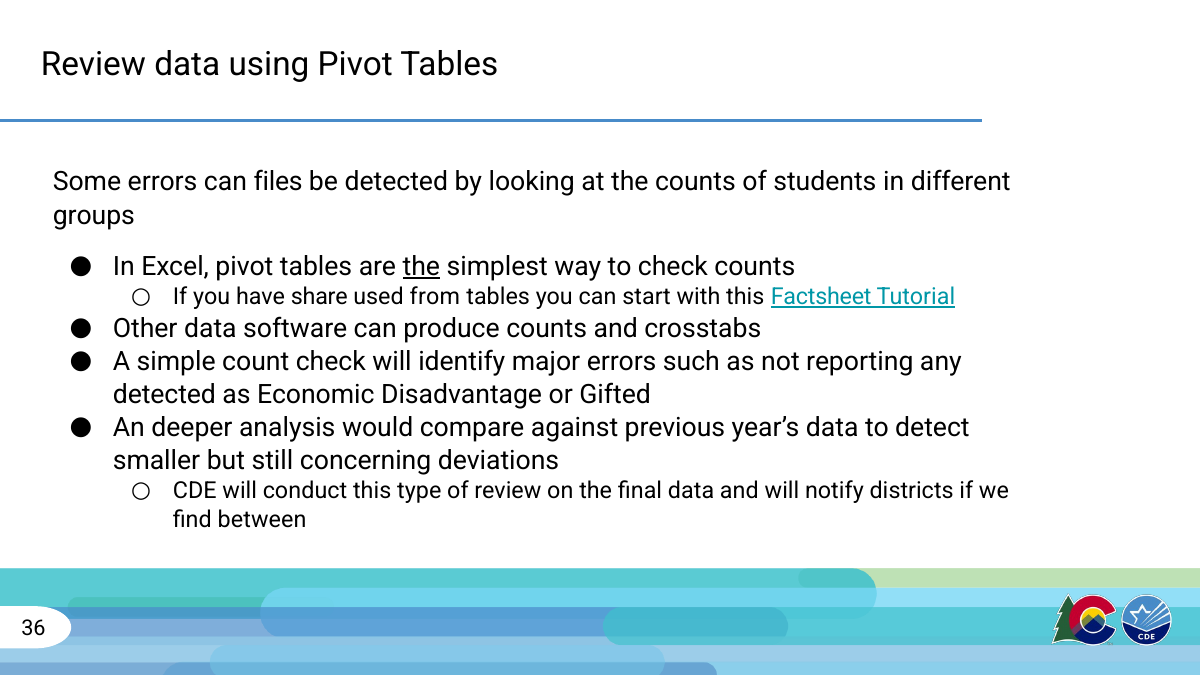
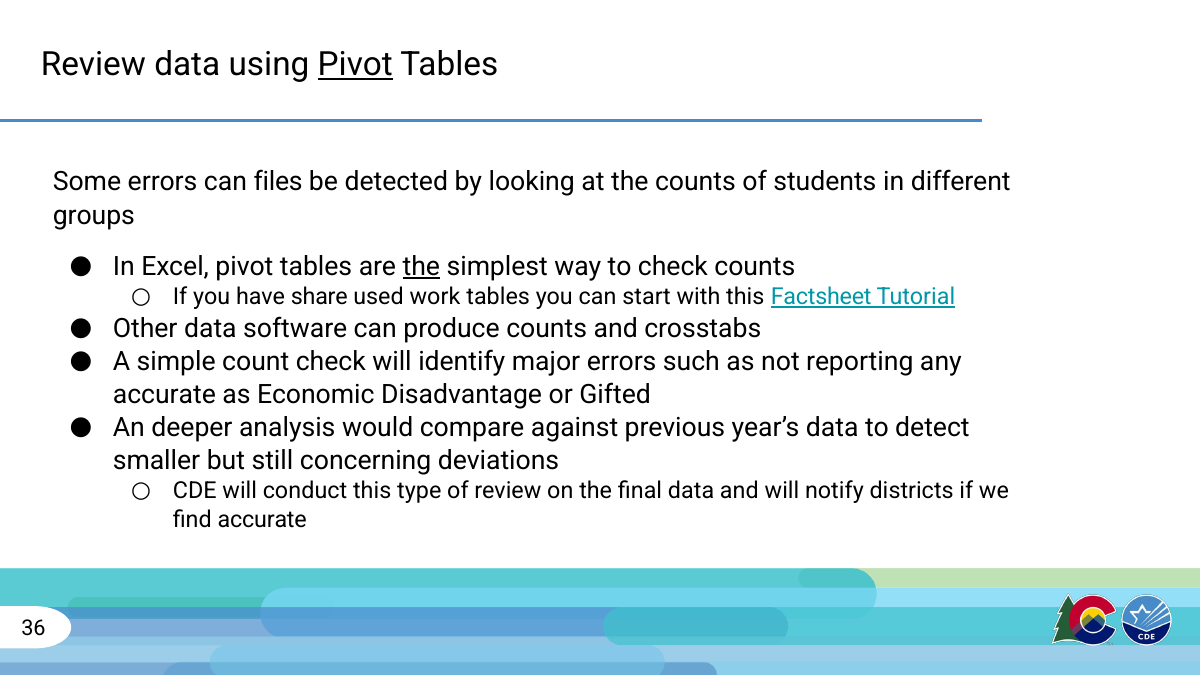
Pivot underline: none -> present (355, 65)
from: from -> work (435, 297)
detected: detected -> accurate (164, 394)
find between: between -> accurate (262, 520)
